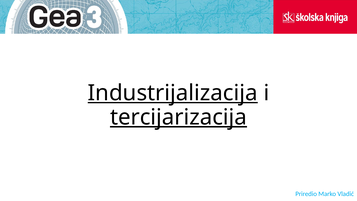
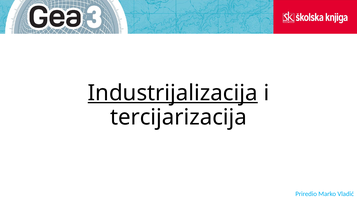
tercijarizacija underline: present -> none (178, 117)
